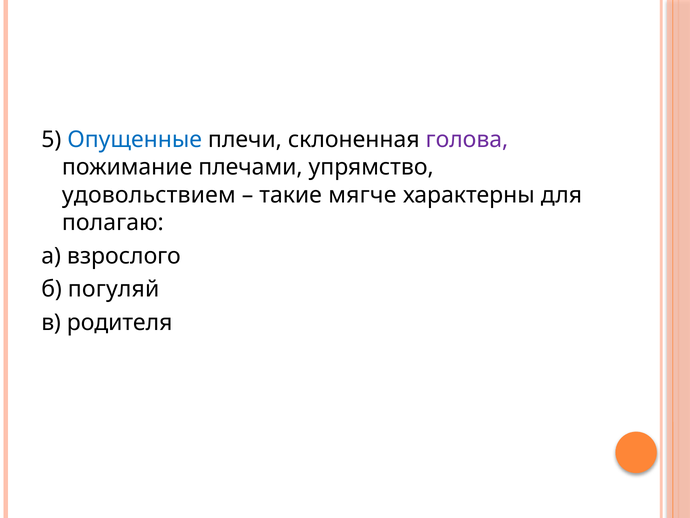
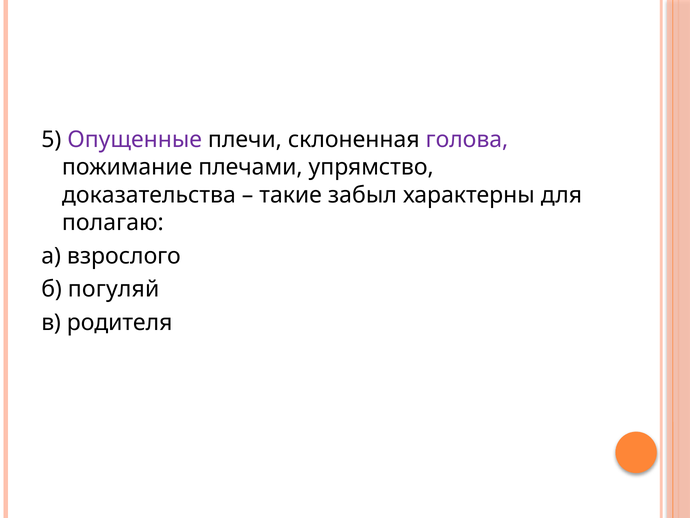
Опущенные colour: blue -> purple (135, 140)
удовольствием: удовольствием -> доказательства (149, 195)
мягче: мягче -> забыл (362, 195)
